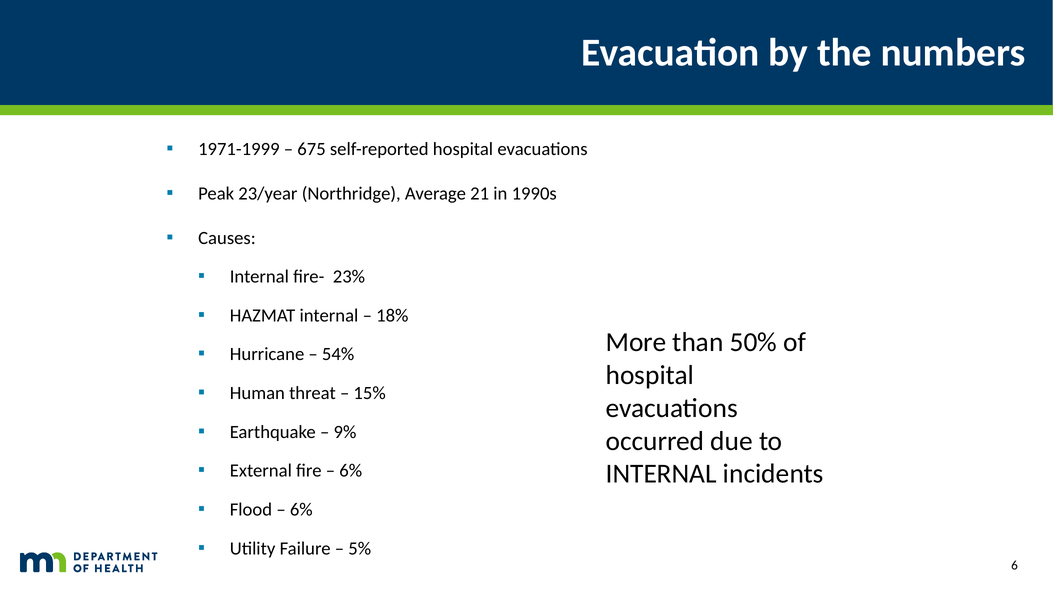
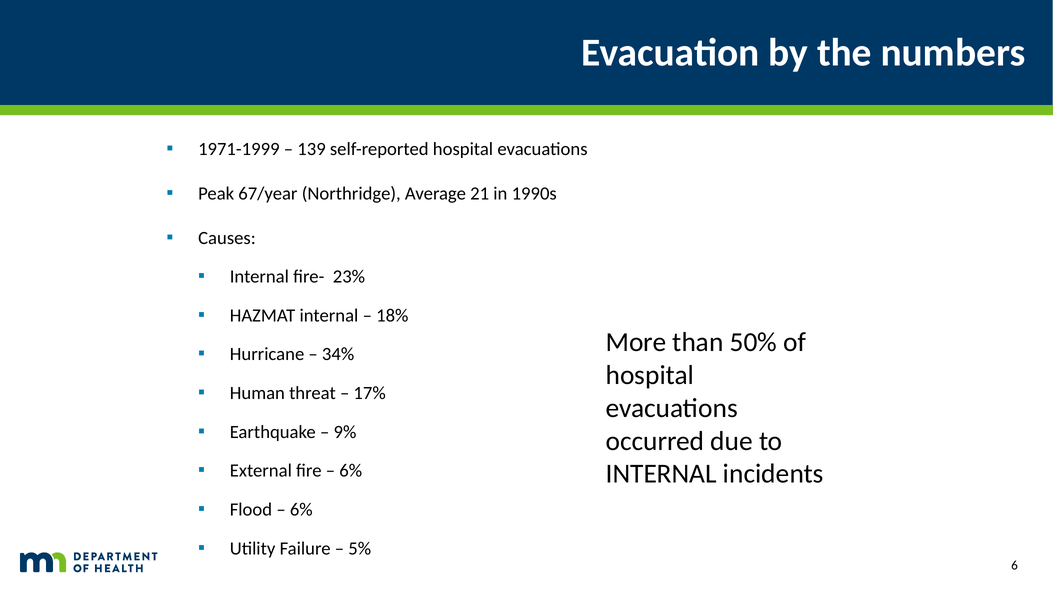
675: 675 -> 139 (312, 149)
23/year: 23/year -> 67/year (268, 194)
54%: 54% -> 34% (338, 354)
15%: 15% -> 17% (370, 393)
